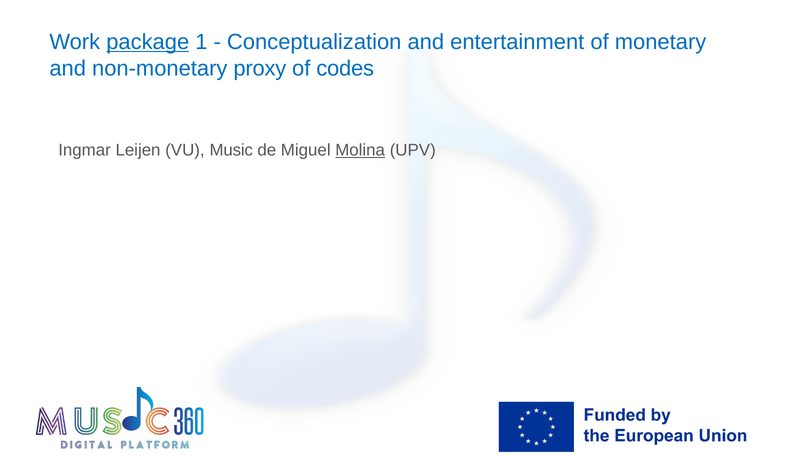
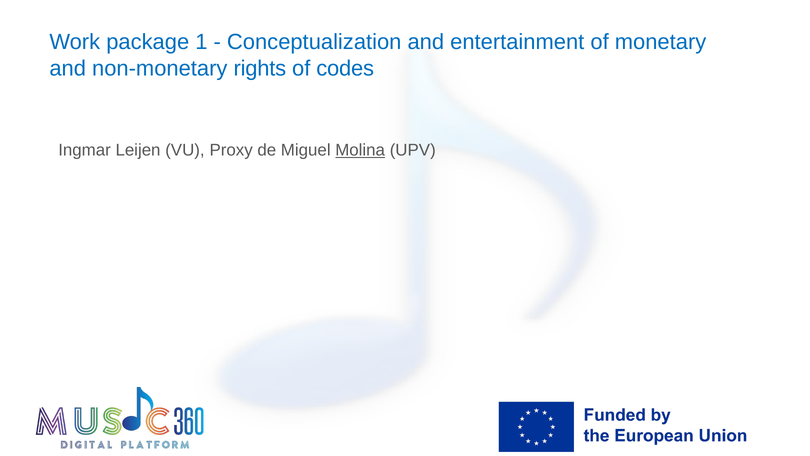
package underline: present -> none (148, 42)
proxy: proxy -> rights (260, 68)
Music: Music -> Proxy (231, 150)
